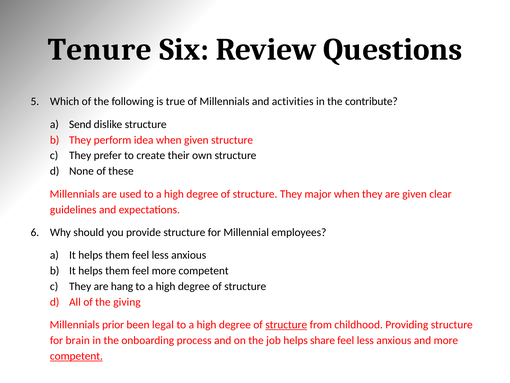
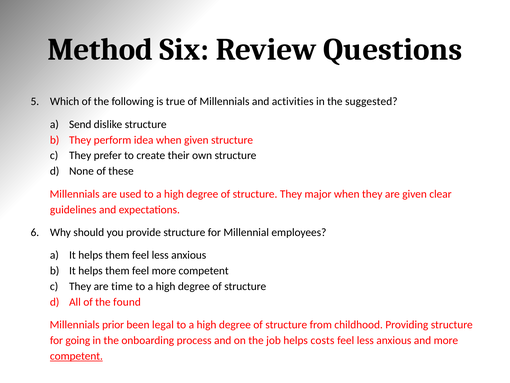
Tenure: Tenure -> Method (100, 49)
contribute: contribute -> suggested (371, 101)
hang: hang -> time (122, 286)
giving: giving -> found (127, 302)
structure underline: present -> none (286, 324)
brain: brain -> going (78, 340)
share: share -> costs (322, 340)
